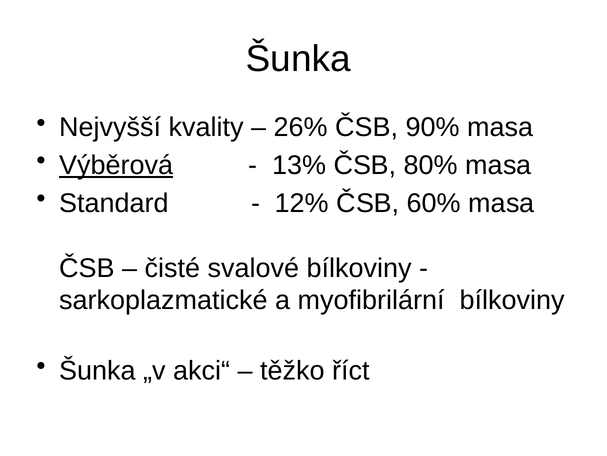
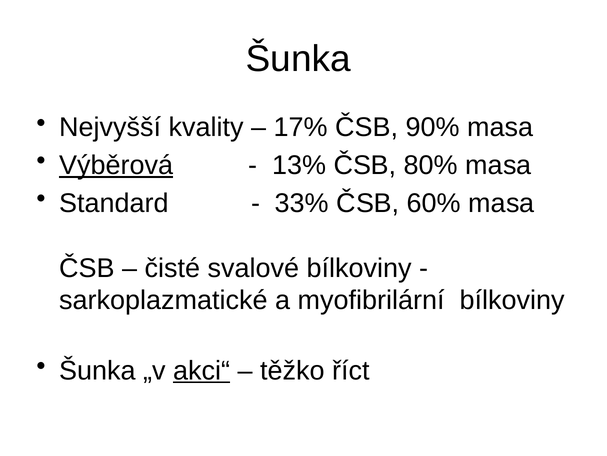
26%: 26% -> 17% (301, 127)
12%: 12% -> 33% (302, 203)
akci“ underline: none -> present (202, 370)
